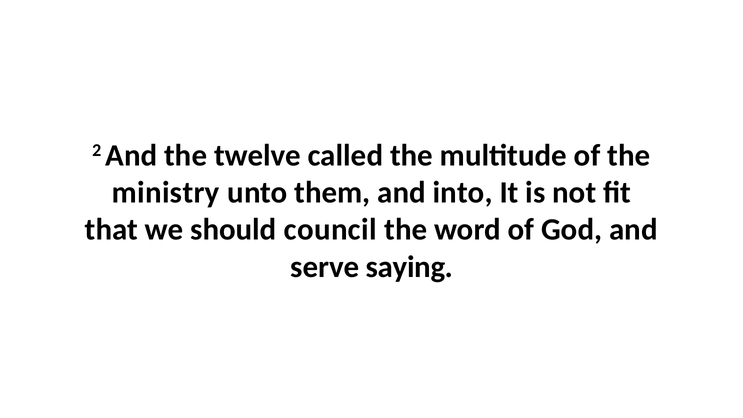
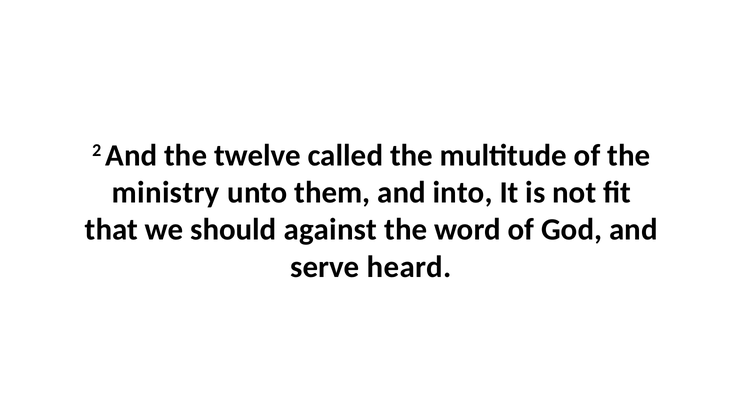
council: council -> against (330, 230)
saying: saying -> heard (409, 267)
